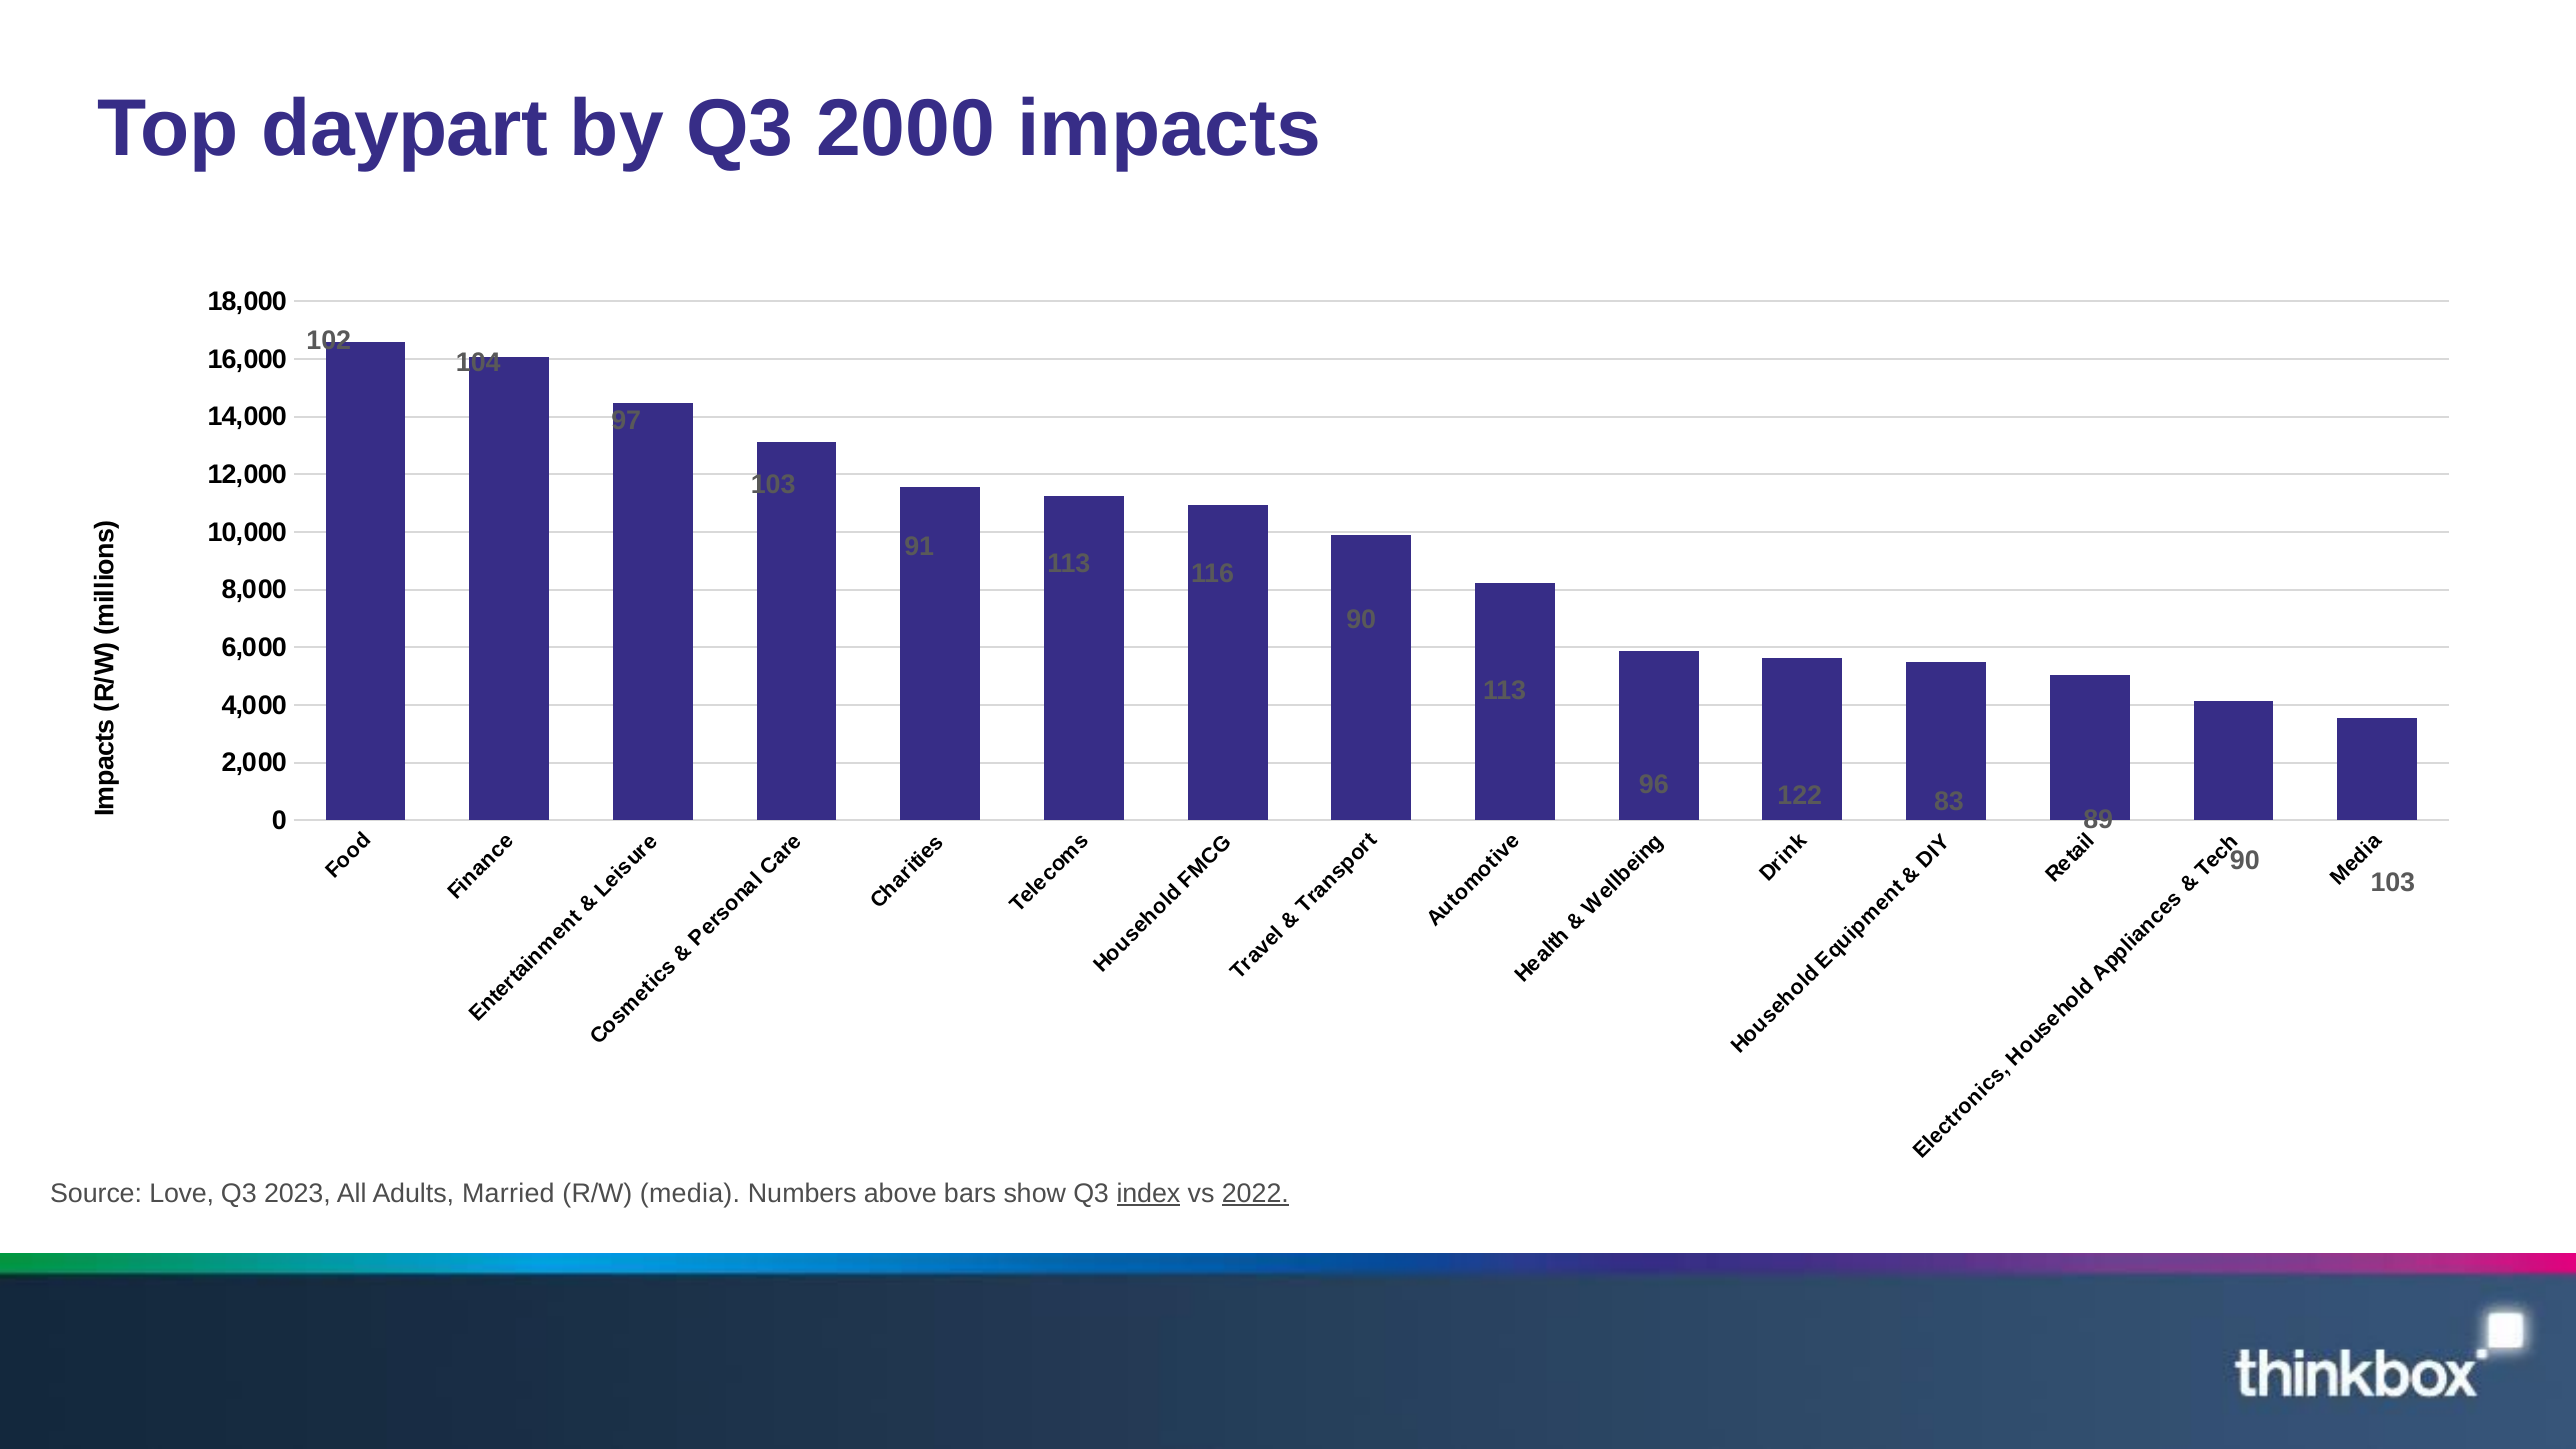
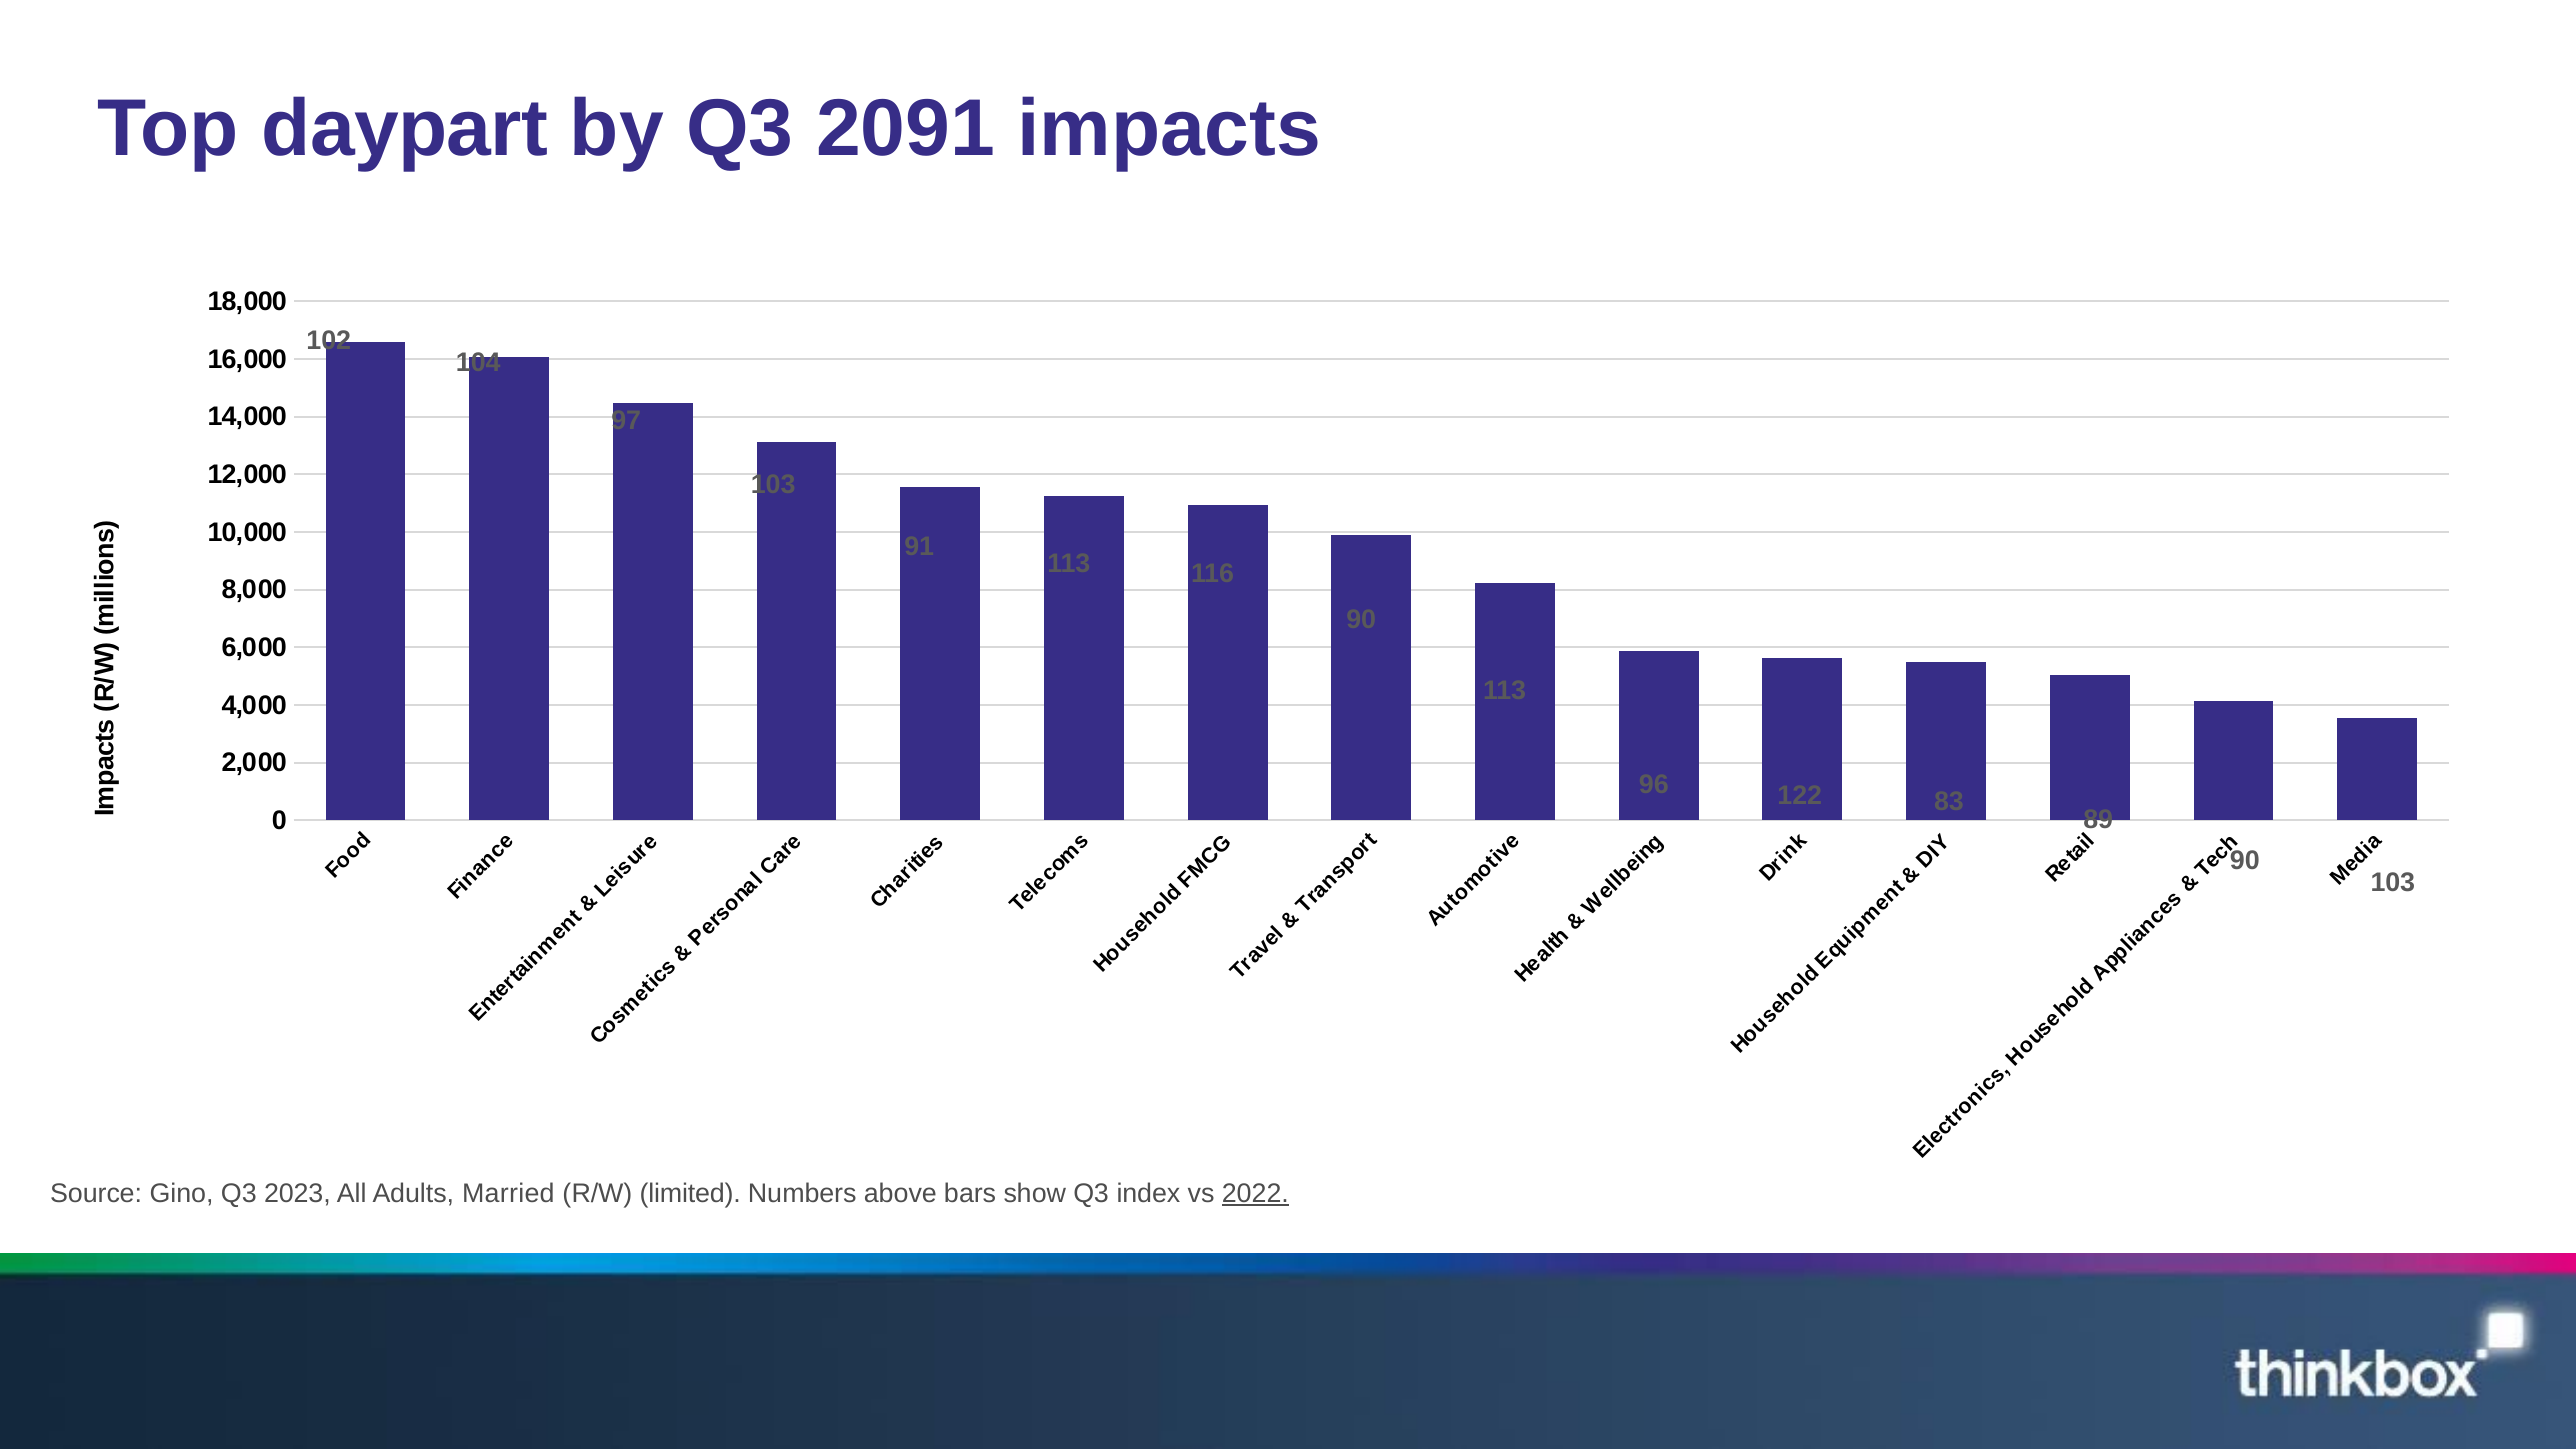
2000: 2000 -> 2091 (906, 129)
Love: Love -> Gino (182, 1193)
media: media -> limited (690, 1193)
index underline: present -> none (1148, 1193)
